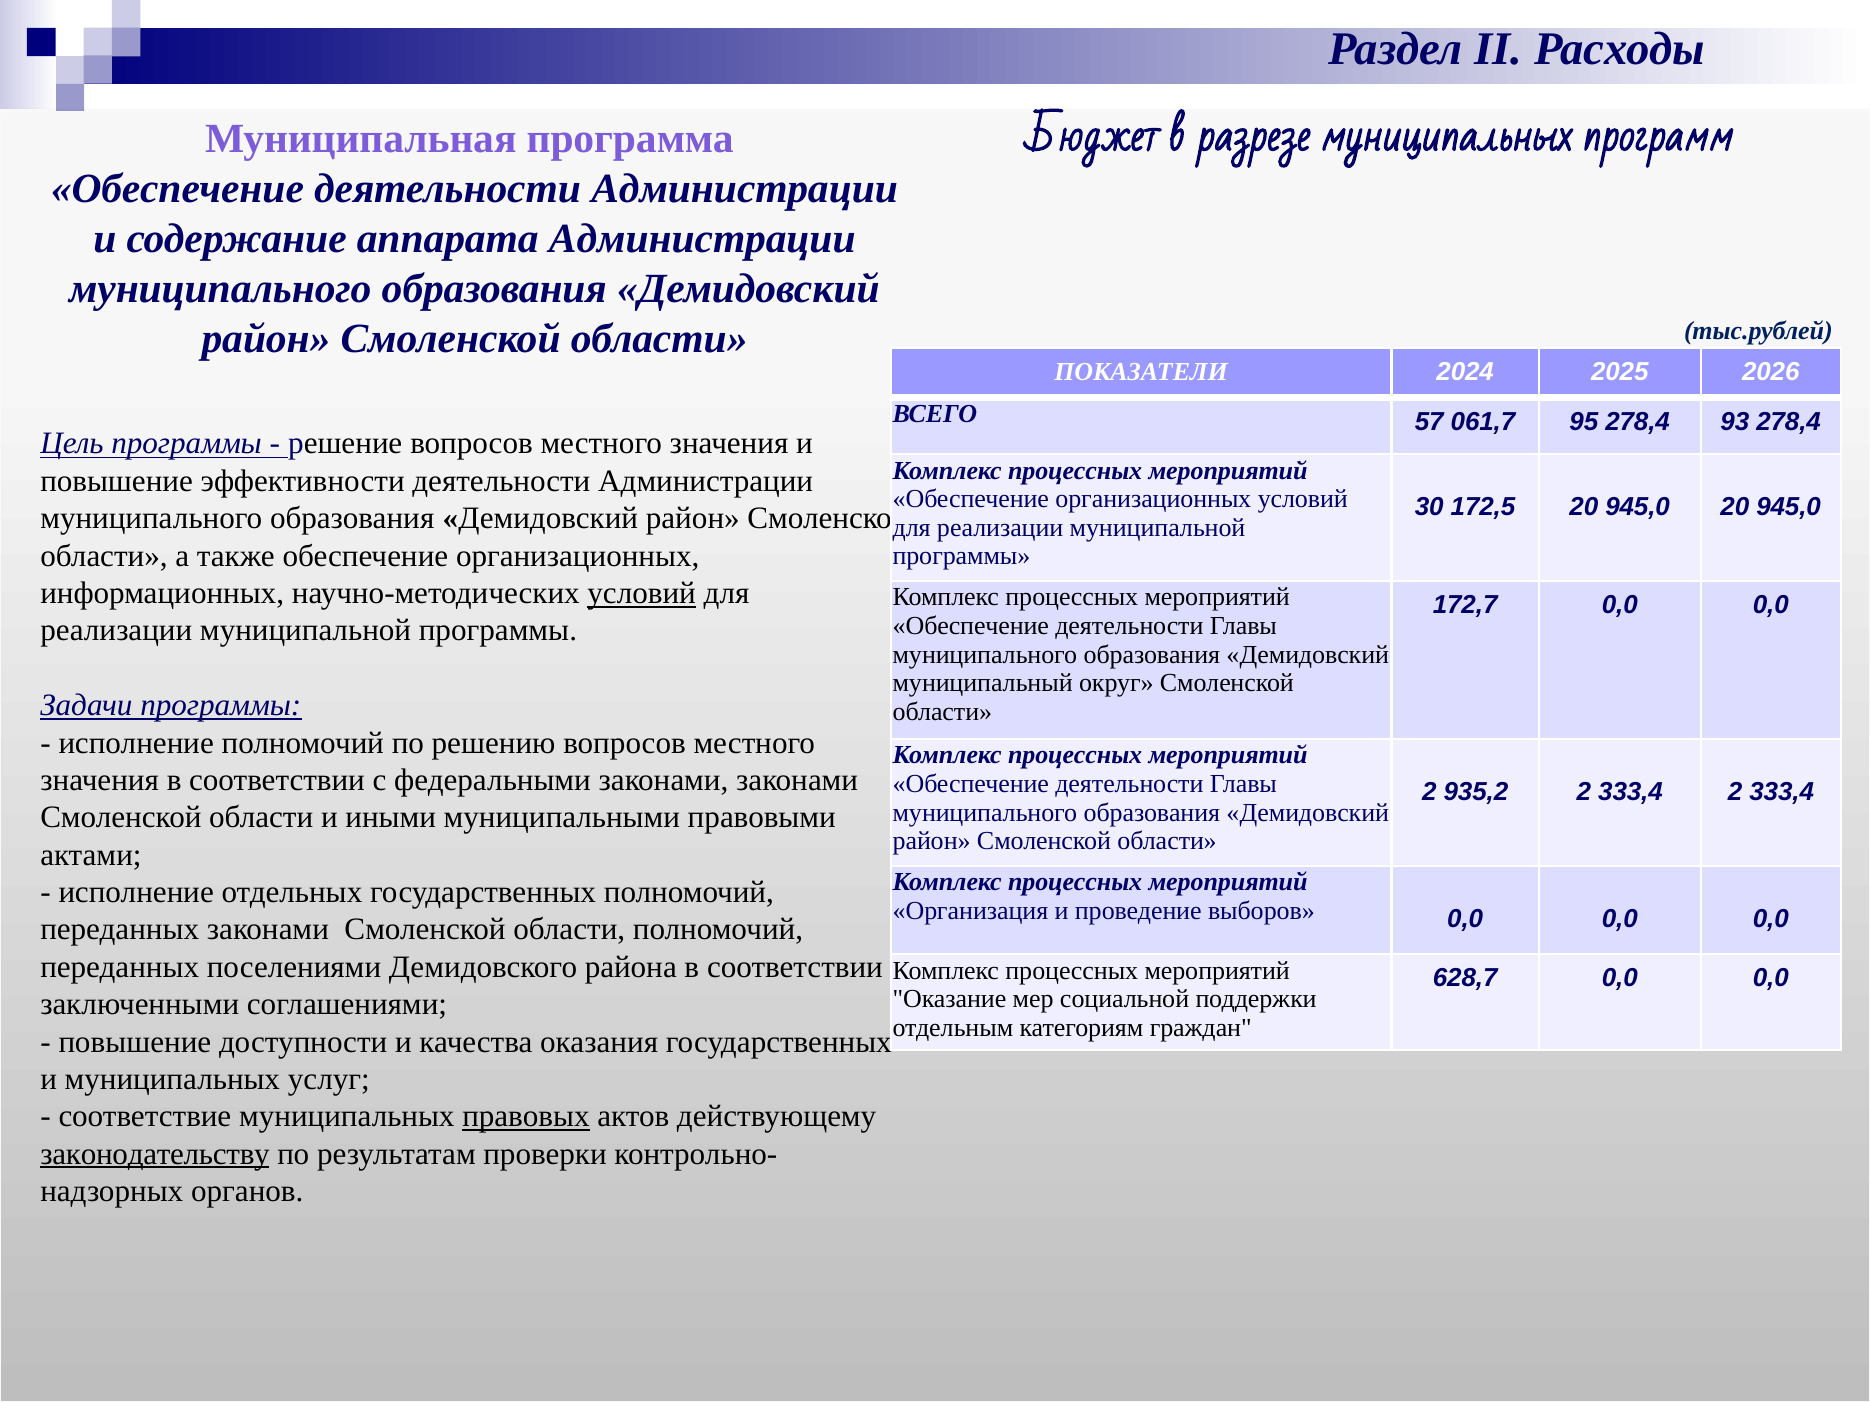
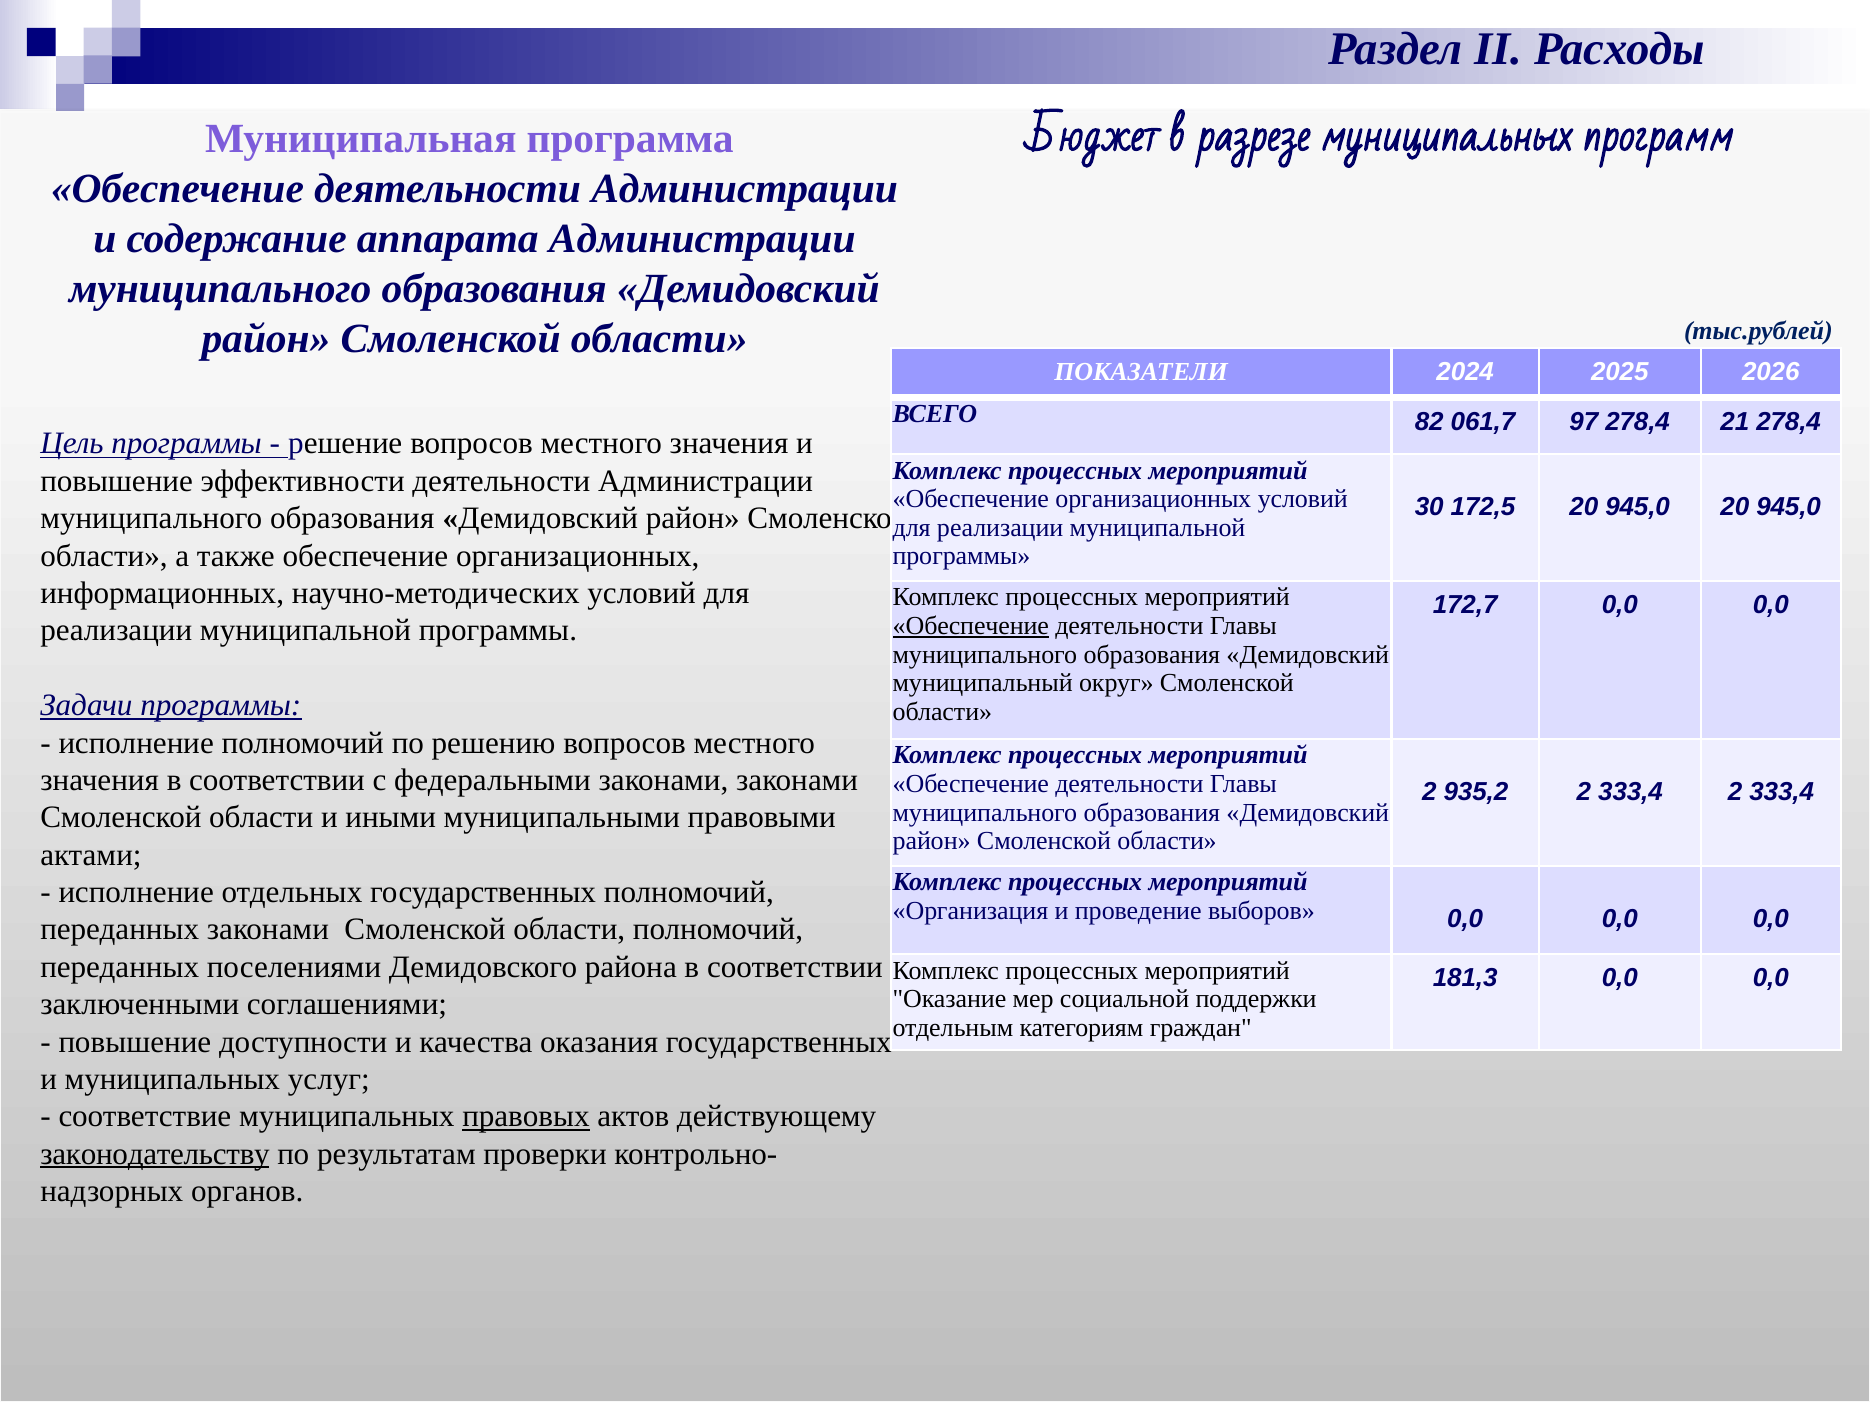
57: 57 -> 82 (1429, 422)
95: 95 -> 97 (1584, 422)
93: 93 -> 21 (1735, 422)
условий underline: present -> none (642, 593)
Обеспечение underline: none -> present (971, 626)
628,7: 628,7 -> 181,3 (1465, 979)
